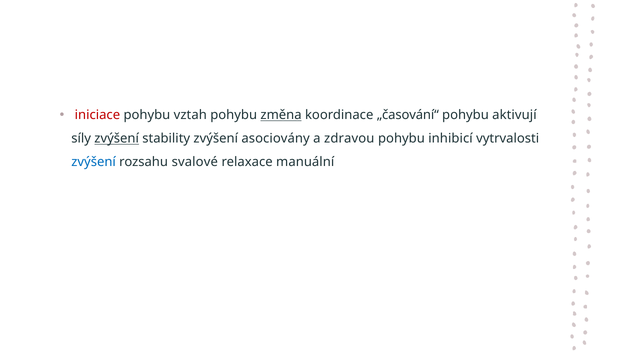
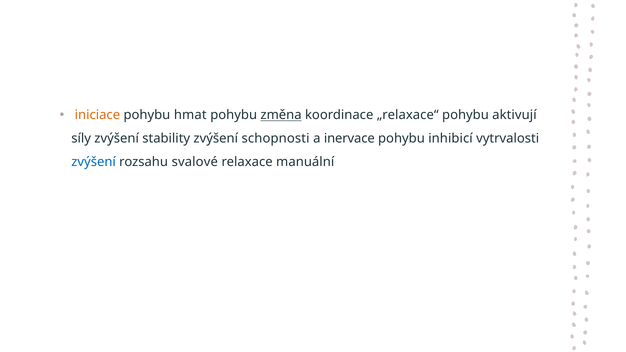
iniciace colour: red -> orange (97, 115)
vztah: vztah -> hmat (190, 115)
„časování“: „časování“ -> „relaxace“ (408, 115)
zvýšení underline: present -> none (117, 139)
asociovány: asociovány -> schopnosti (276, 139)
zdravou: zdravou -> inervace (349, 139)
